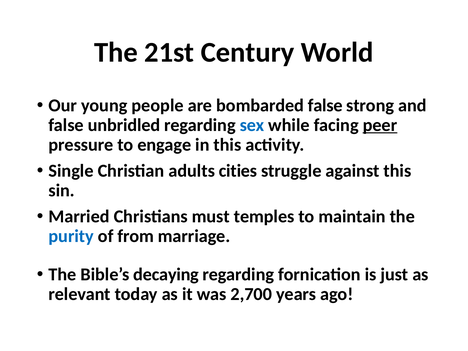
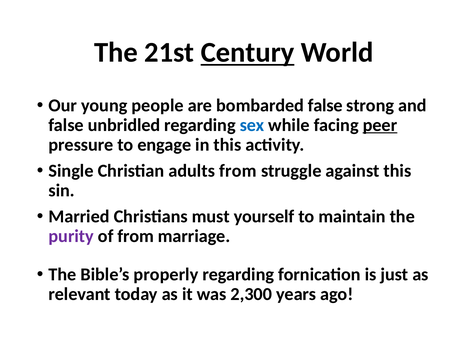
Century underline: none -> present (248, 52)
adults cities: cities -> from (238, 171)
temples: temples -> yourself (264, 217)
purity colour: blue -> purple (71, 236)
decaying: decaying -> properly (166, 274)
2,700: 2,700 -> 2,300 (251, 294)
